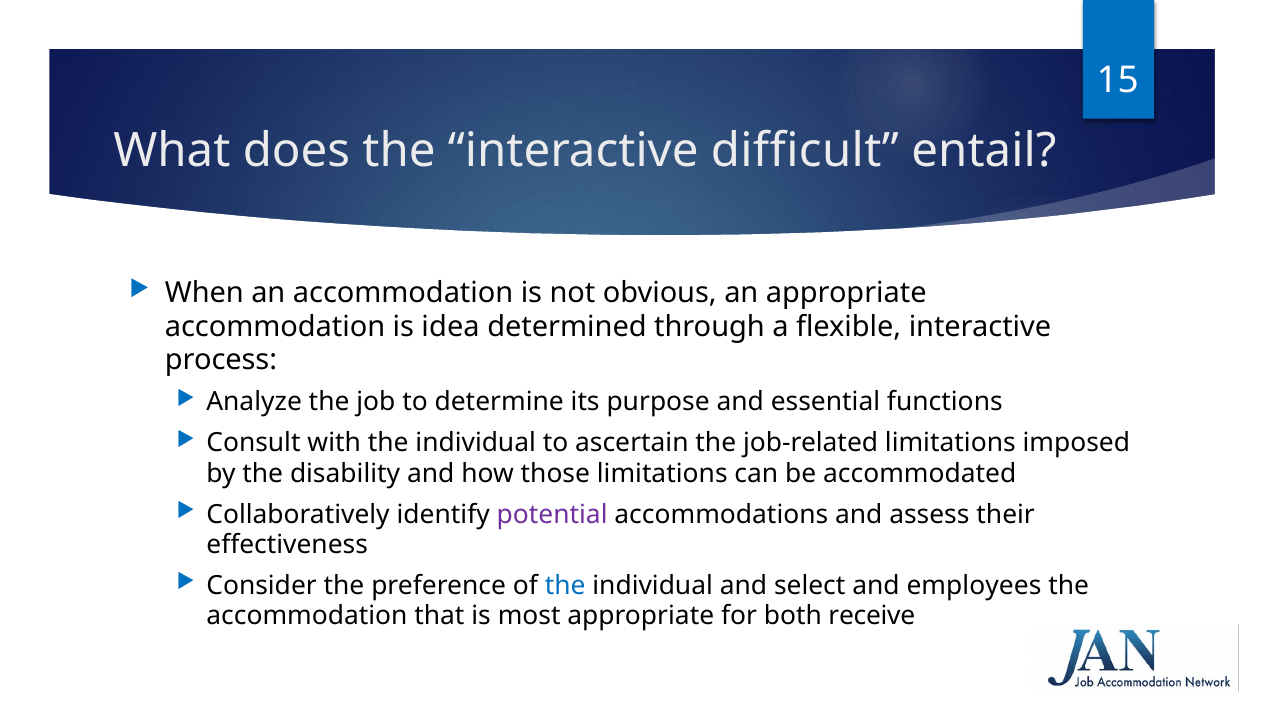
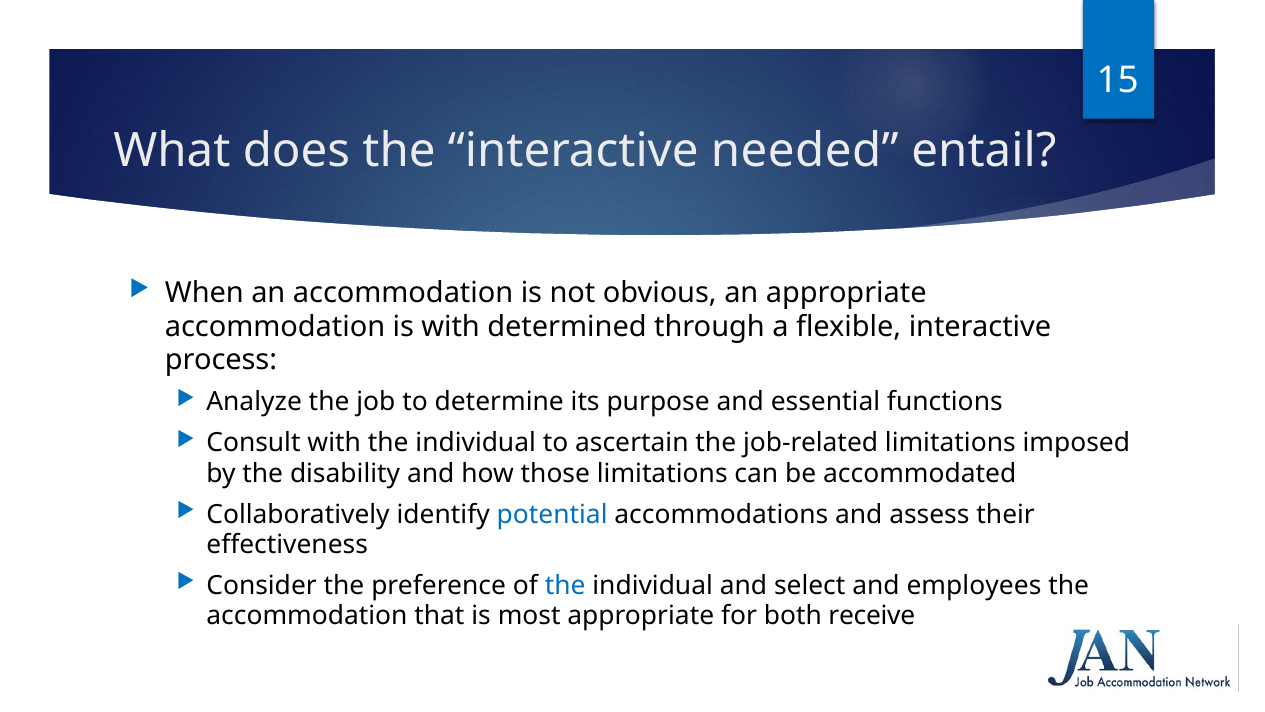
difficult: difficult -> needed (805, 150)
is idea: idea -> with (451, 326)
potential colour: purple -> blue (552, 514)
